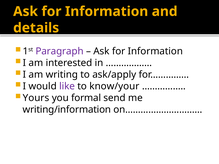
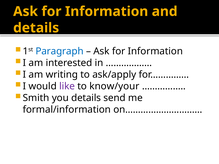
Paragraph colour: purple -> blue (60, 51)
Yours: Yours -> Smith (36, 98)
you formal: formal -> details (86, 98)
writing/information: writing/information -> formal/information (67, 110)
